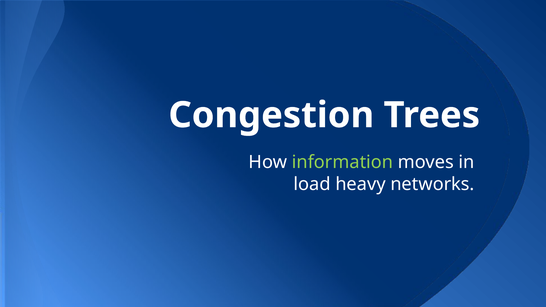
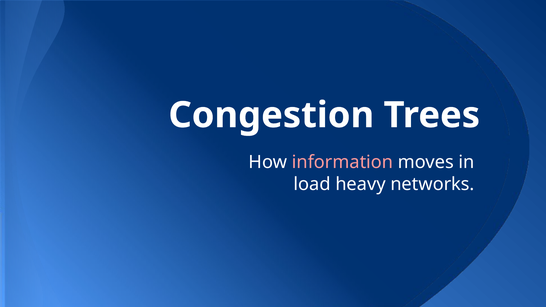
information colour: light green -> pink (342, 162)
